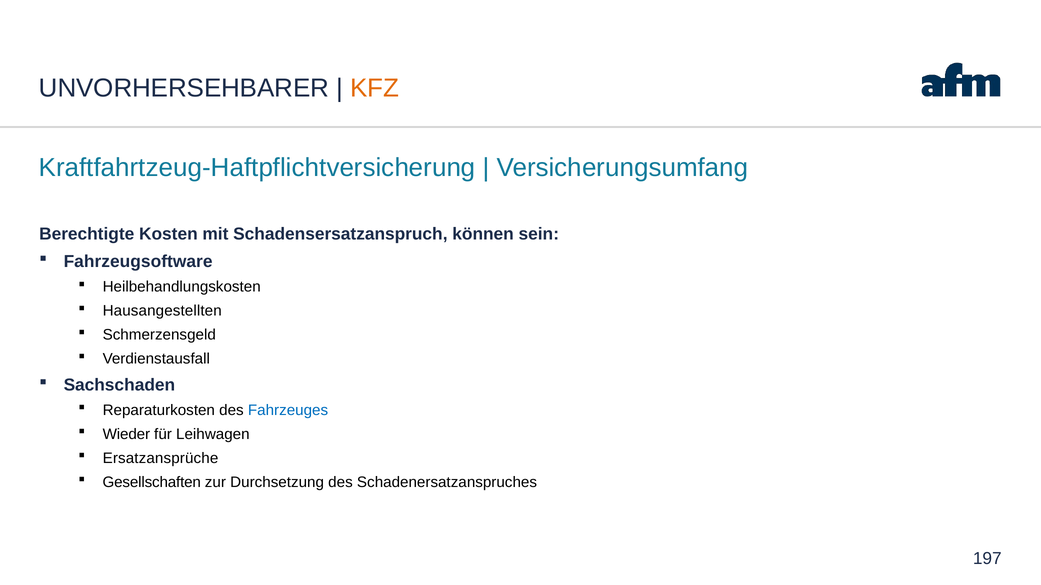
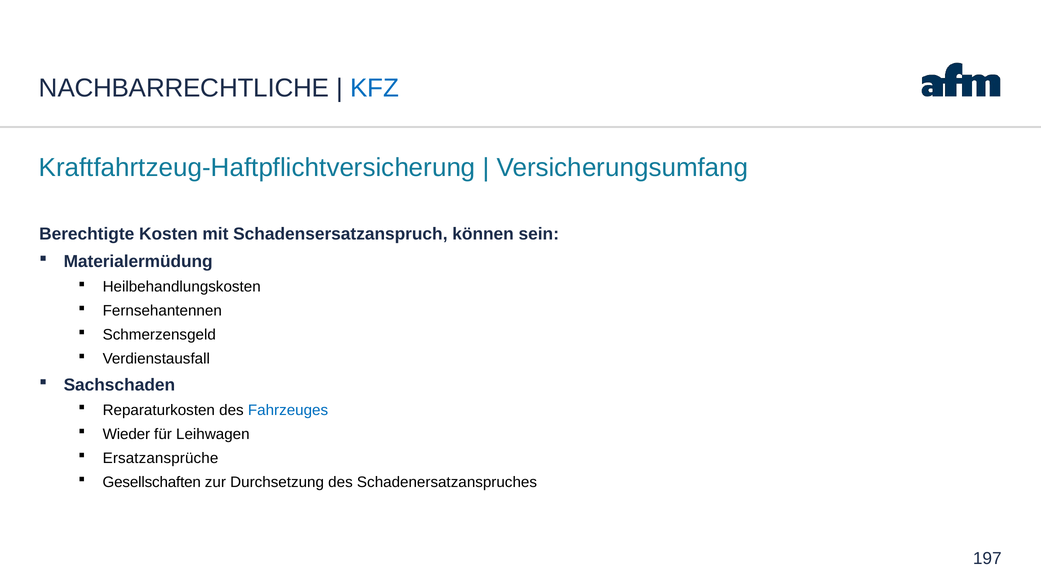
UNVORHERSEHBARER: UNVORHERSEHBARER -> NACHBARRECHTLICHE (184, 88)
KFZ colour: orange -> blue (375, 88)
Fahrzeugsoftware: Fahrzeugsoftware -> Materialermüdung (138, 262)
Hausangestellten: Hausangestellten -> Fernsehantennen (162, 311)
